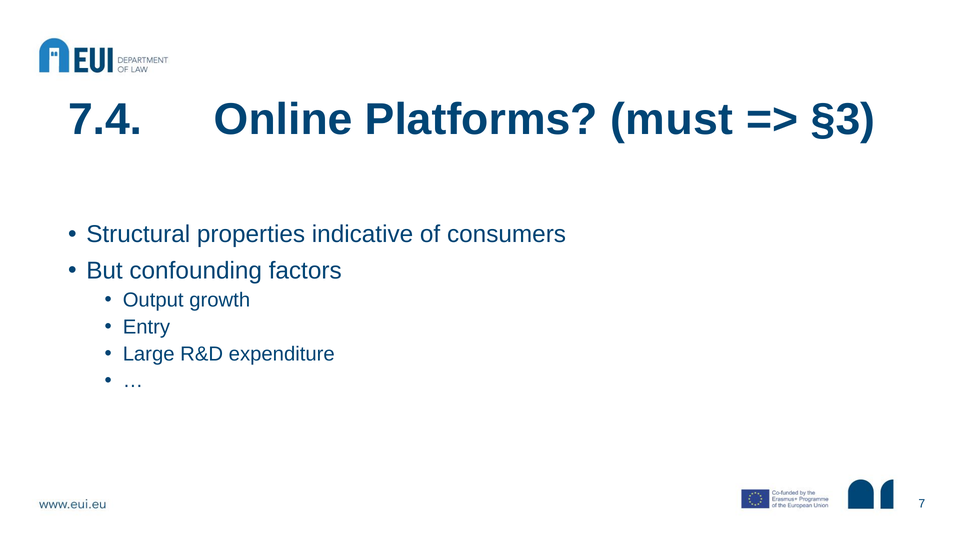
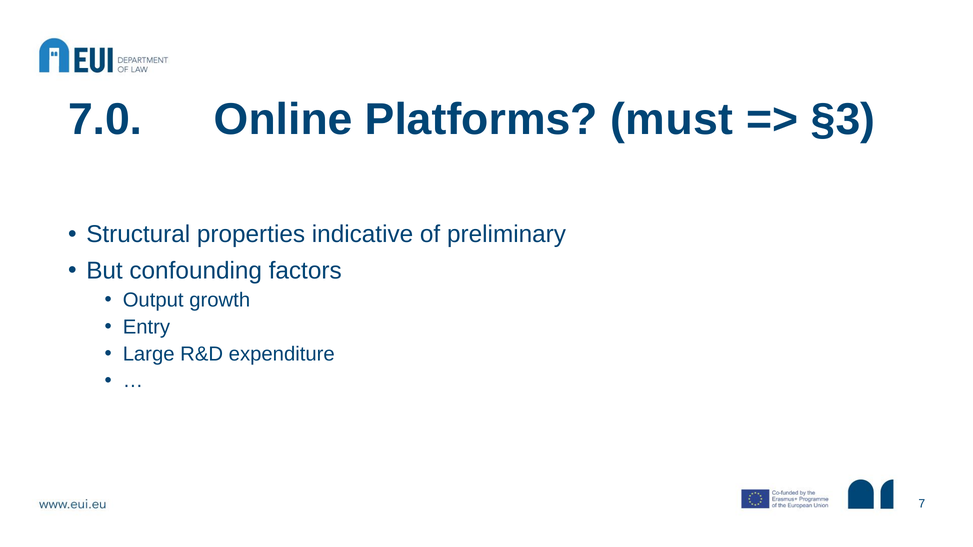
7.4: 7.4 -> 7.0 (105, 119)
consumers: consumers -> preliminary (507, 235)
